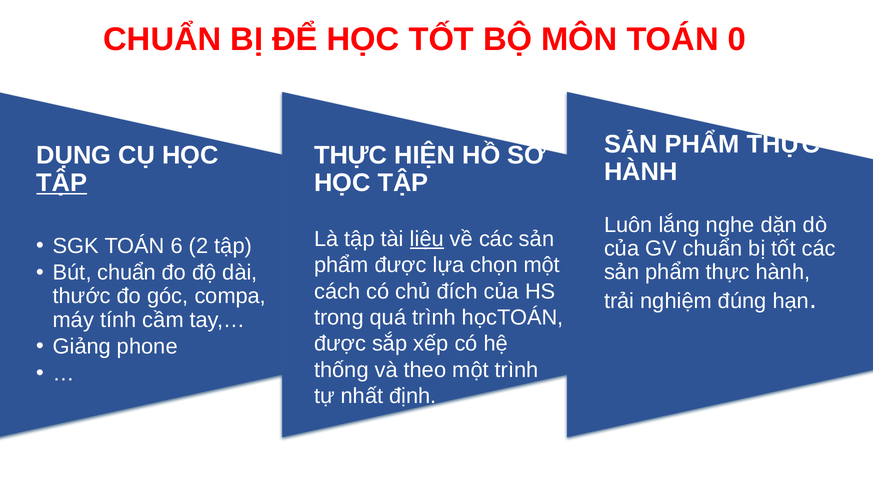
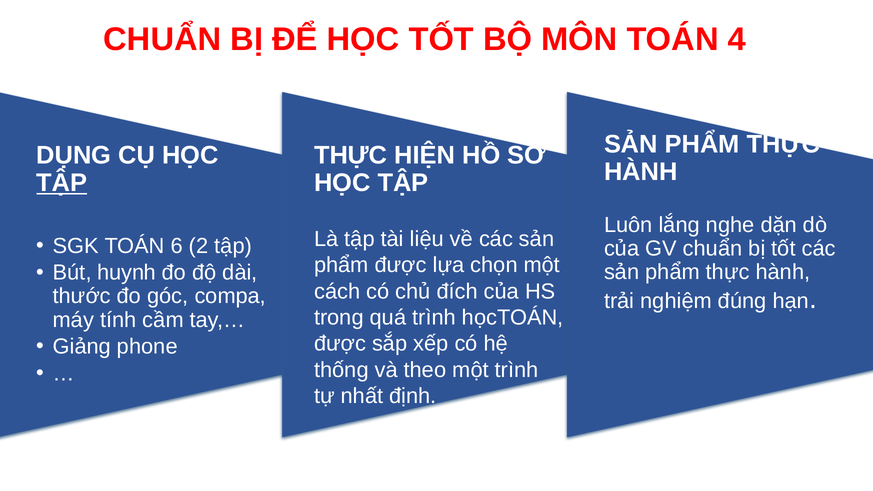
0: 0 -> 4 (737, 39)
liệu underline: present -> none (427, 239)
Bút chuẩn: chuẩn -> huynh (127, 273)
